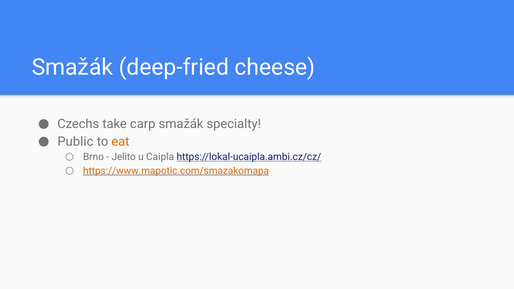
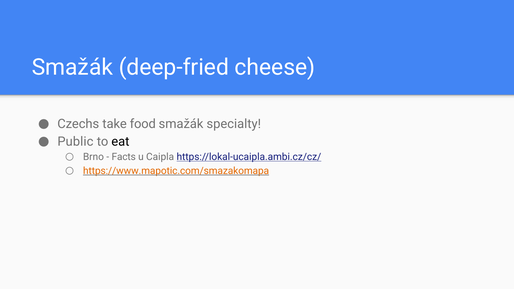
carp: carp -> food (143, 124)
eat colour: orange -> black (120, 142)
Jelito: Jelito -> Facts (124, 157)
